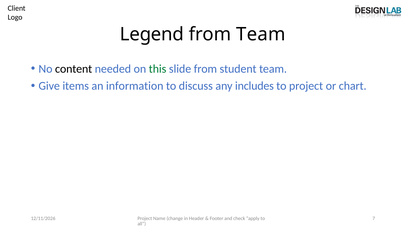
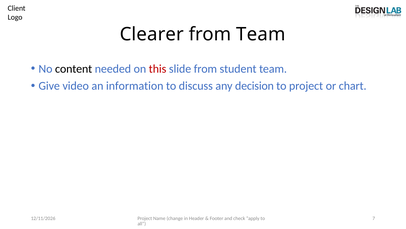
Legend: Legend -> Clearer (152, 34)
this colour: green -> red (158, 69)
items: items -> video (76, 86)
includes: includes -> decision (254, 86)
